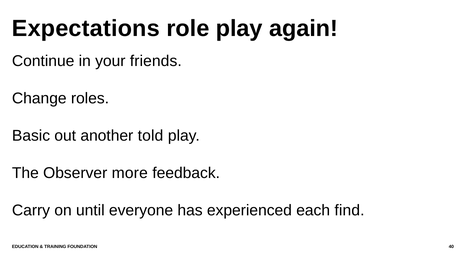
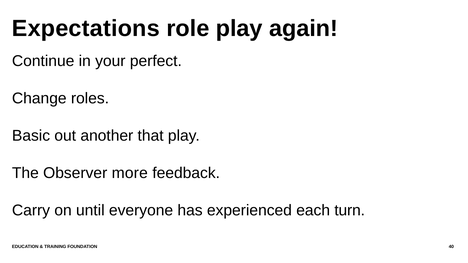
friends: friends -> perfect (156, 61)
told: told -> that (151, 136)
find: find -> turn (350, 211)
